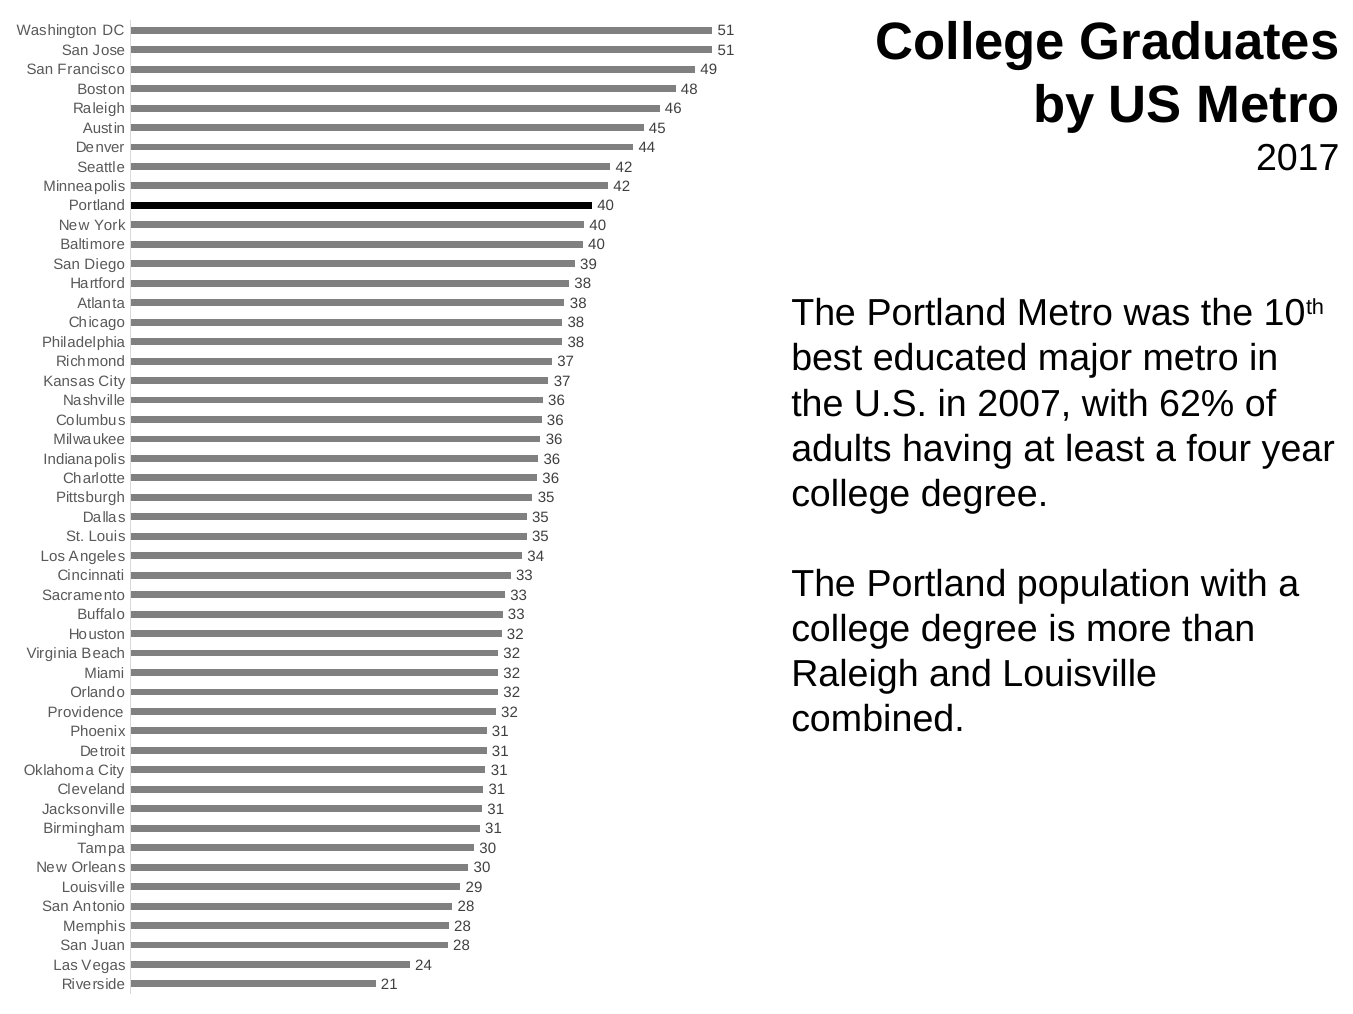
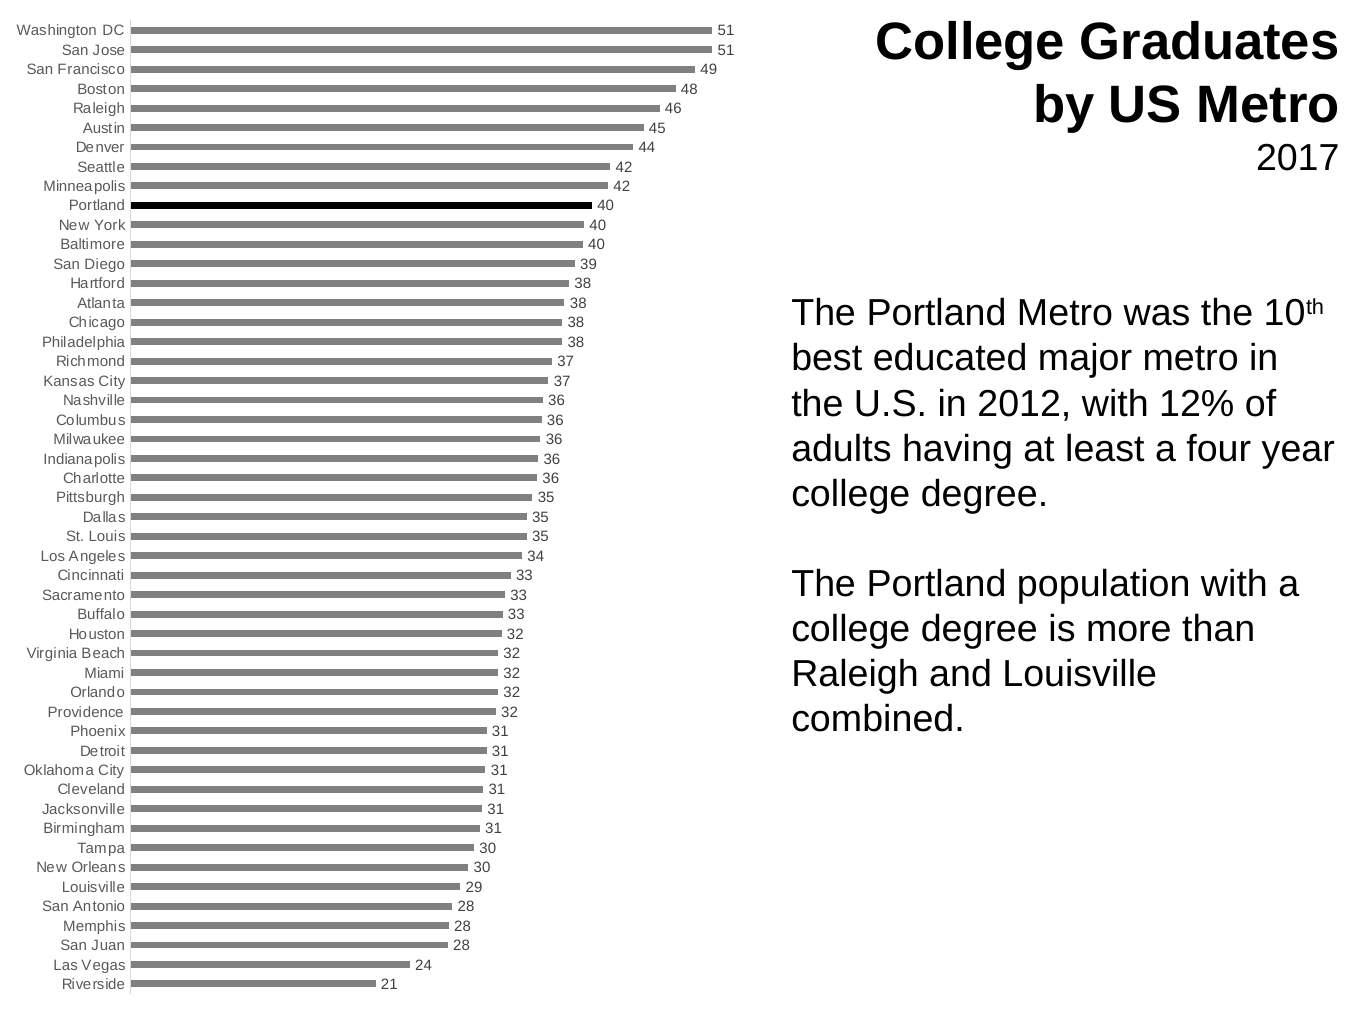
2007: 2007 -> 2012 (1024, 404)
62%: 62% -> 12% (1197, 404)
